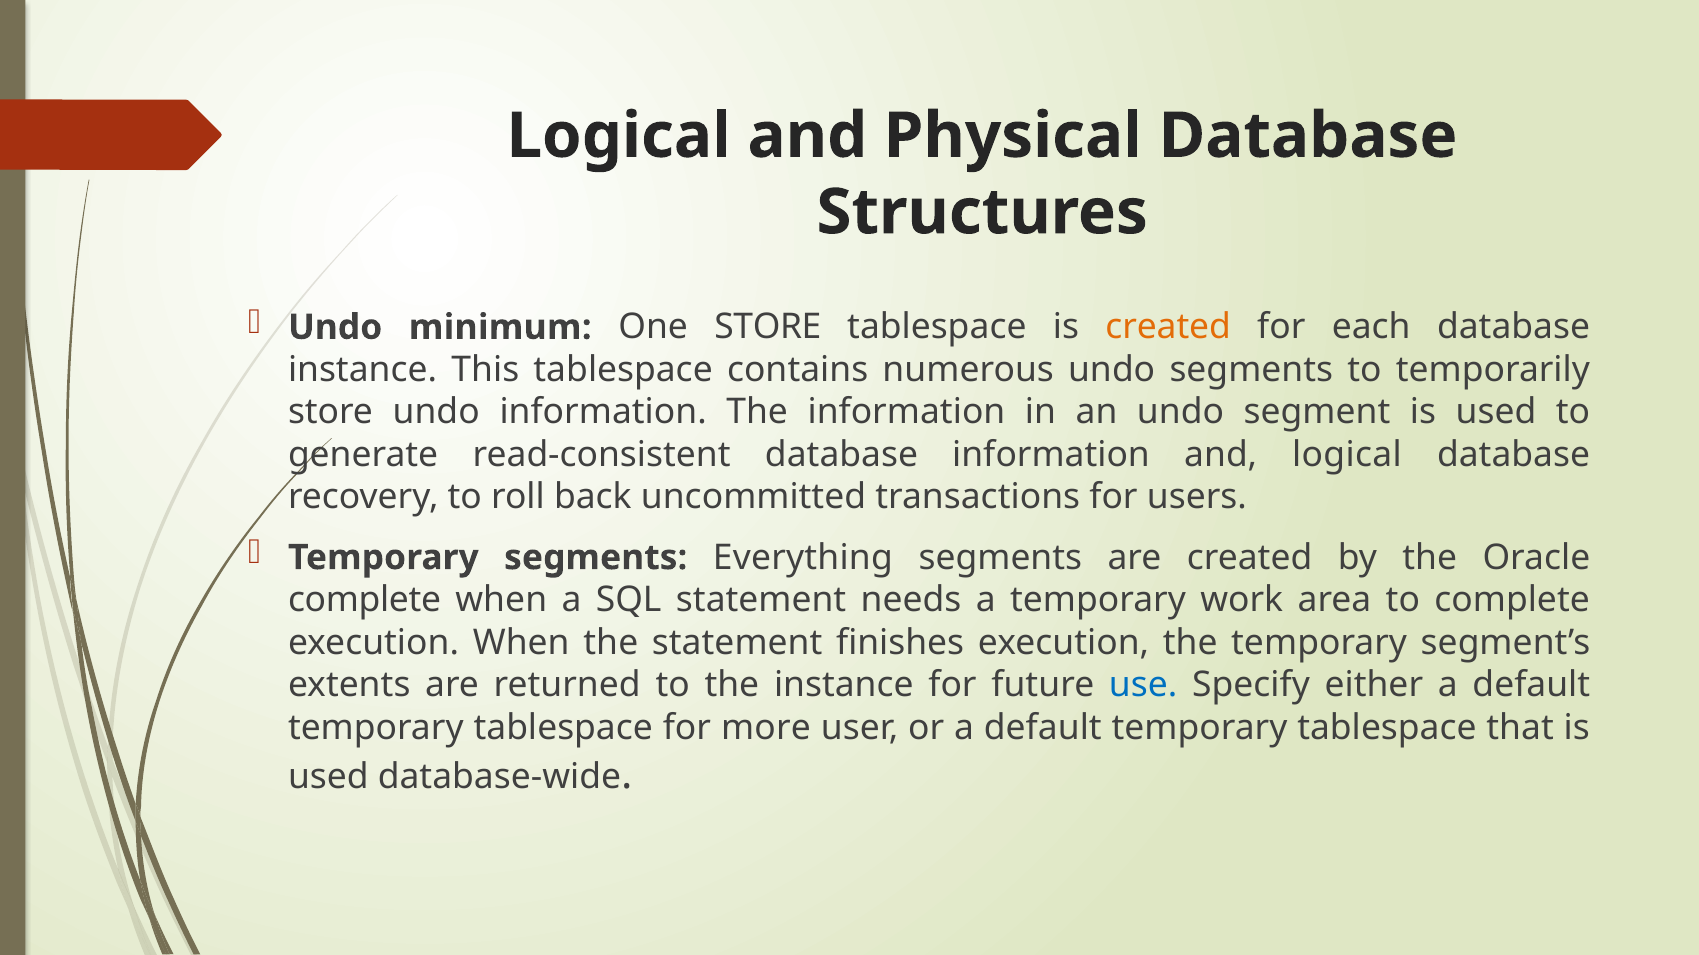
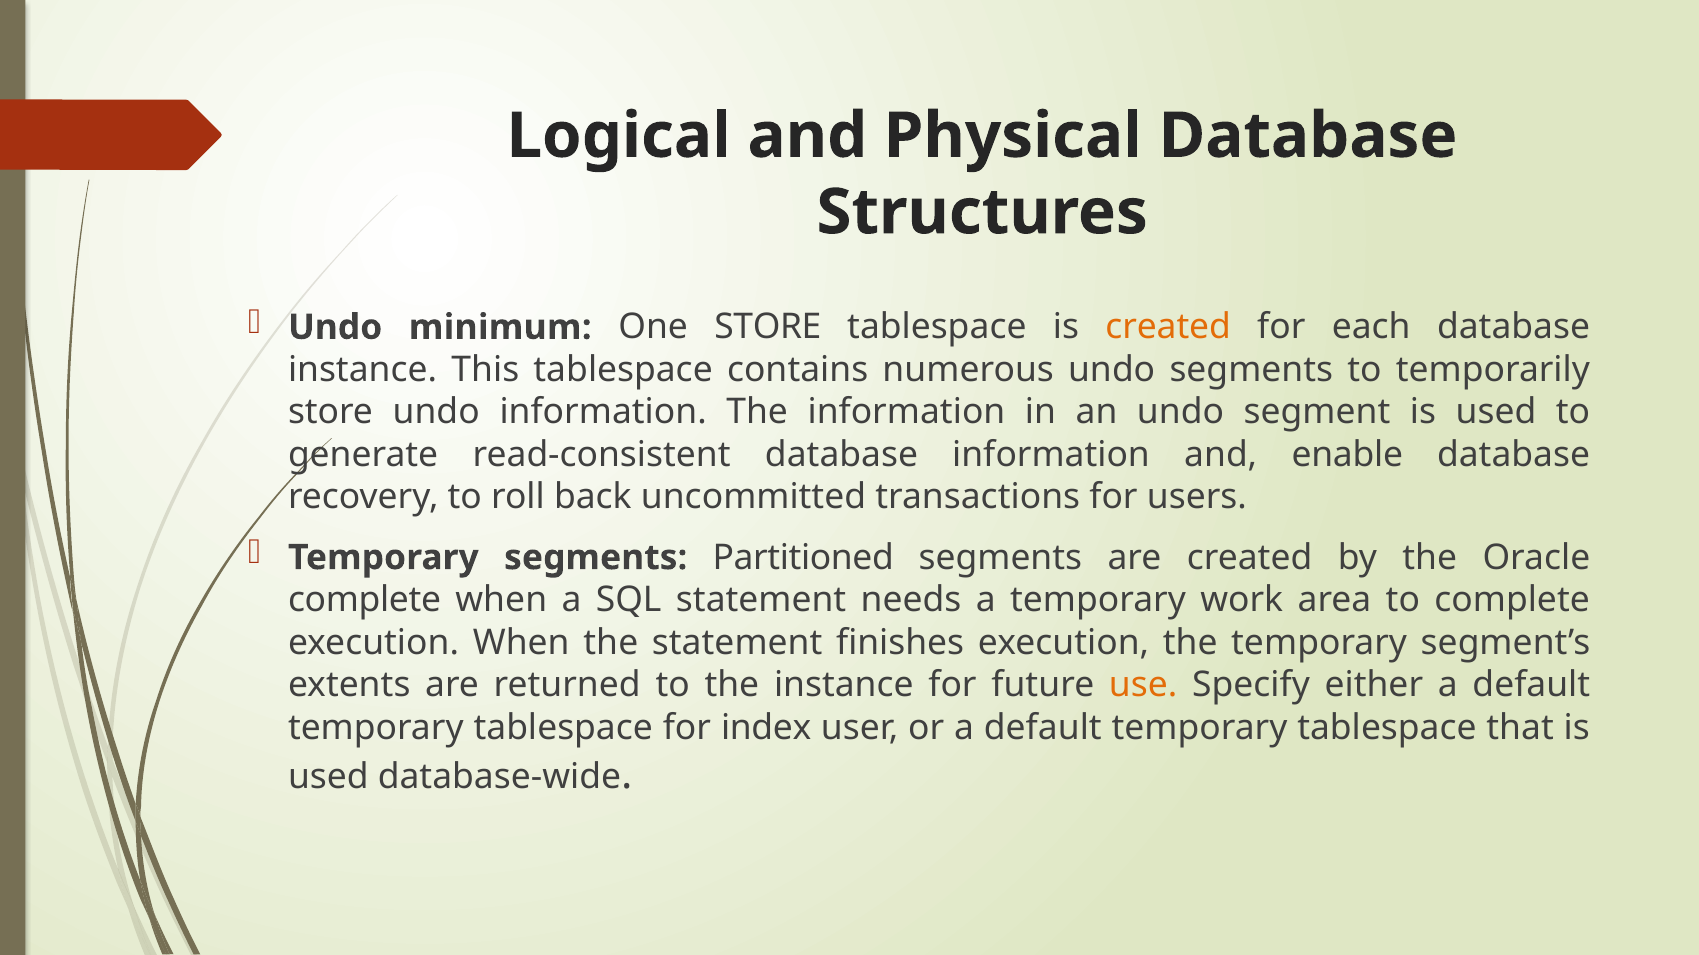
and logical: logical -> enable (1347, 455)
Everything: Everything -> Partitioned (803, 558)
use colour: blue -> orange (1143, 686)
more: more -> index (766, 728)
